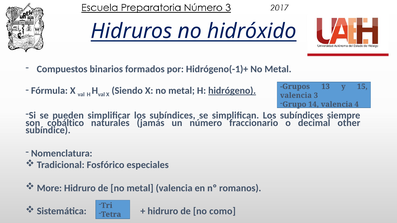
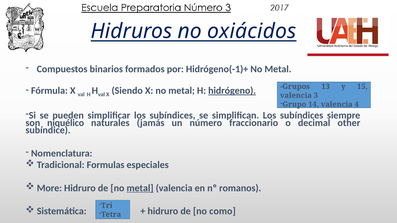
hidróxido: hidróxido -> oxiácidos (252, 31)
cobáltico: cobáltico -> niquélico (66, 123)
Fosfórico: Fosfórico -> Formulas (106, 165)
metal underline: none -> present (140, 188)
